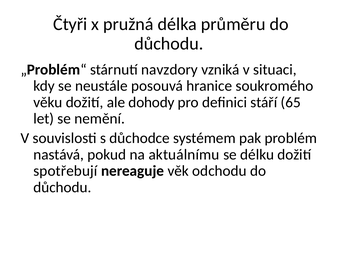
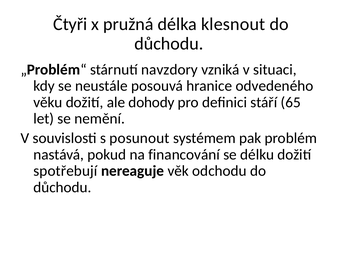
průměru: průměru -> klesnout (233, 24)
soukromého: soukromého -> odvedeného (274, 86)
důchodce: důchodce -> posunout (139, 138)
aktuálnímu: aktuálnímu -> financování (184, 155)
